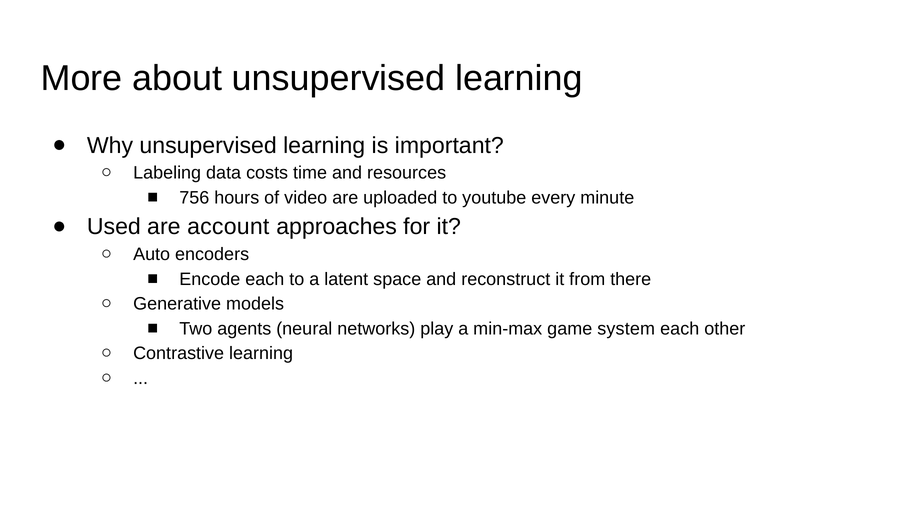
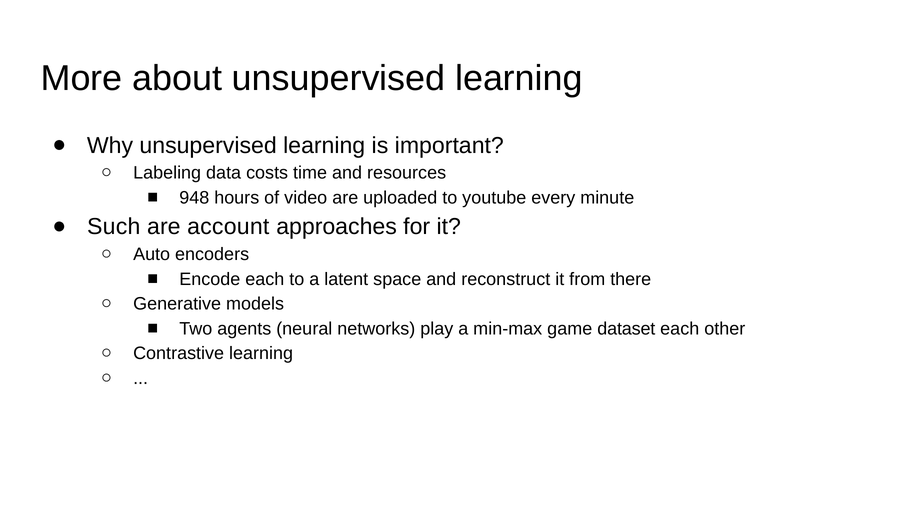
756: 756 -> 948 (194, 198)
Used: Used -> Such (114, 227)
system: system -> dataset (626, 329)
